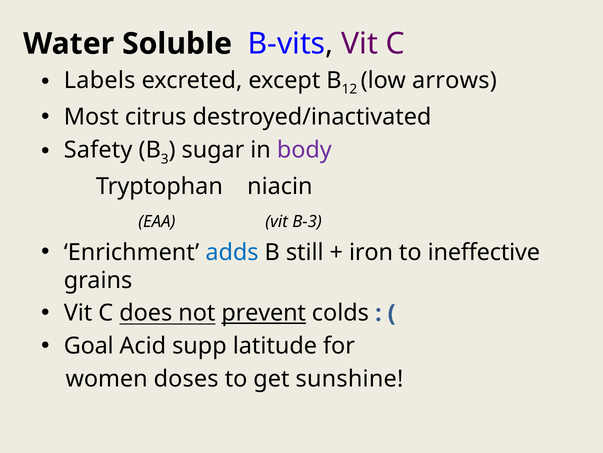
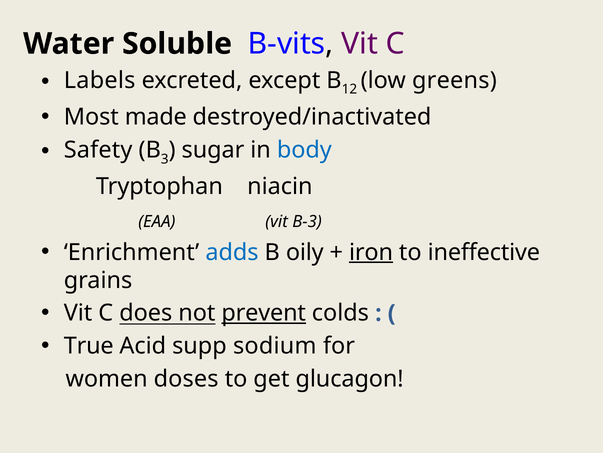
arrows: arrows -> greens (454, 80)
citrus: citrus -> made (156, 117)
body colour: purple -> blue (304, 150)
still: still -> oily (305, 252)
iron underline: none -> present (371, 252)
Goal: Goal -> True (89, 346)
latitude: latitude -> sodium (275, 346)
sunshine: sunshine -> glucagon (350, 378)
